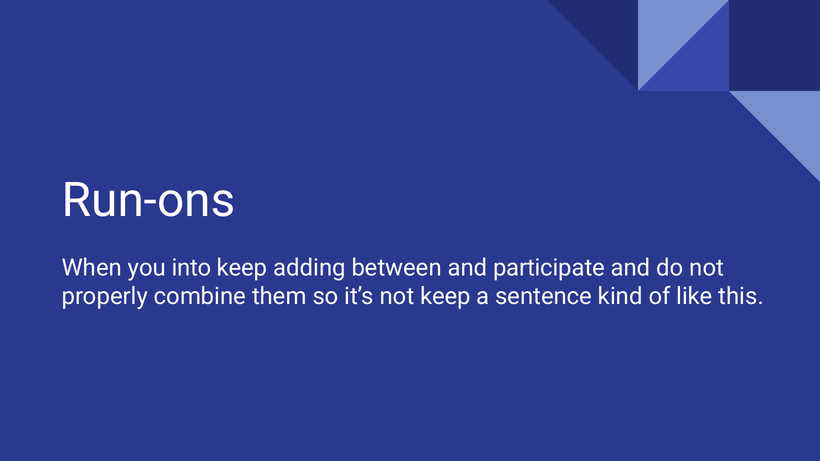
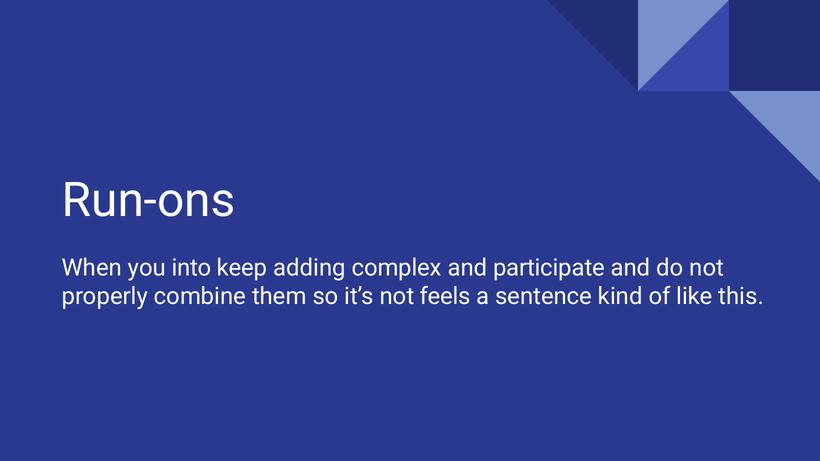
between: between -> complex (397, 268)
not keep: keep -> feels (445, 296)
